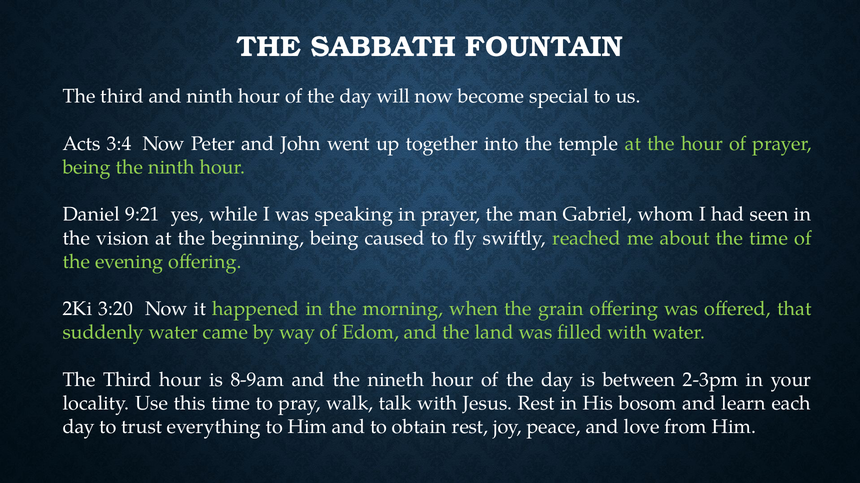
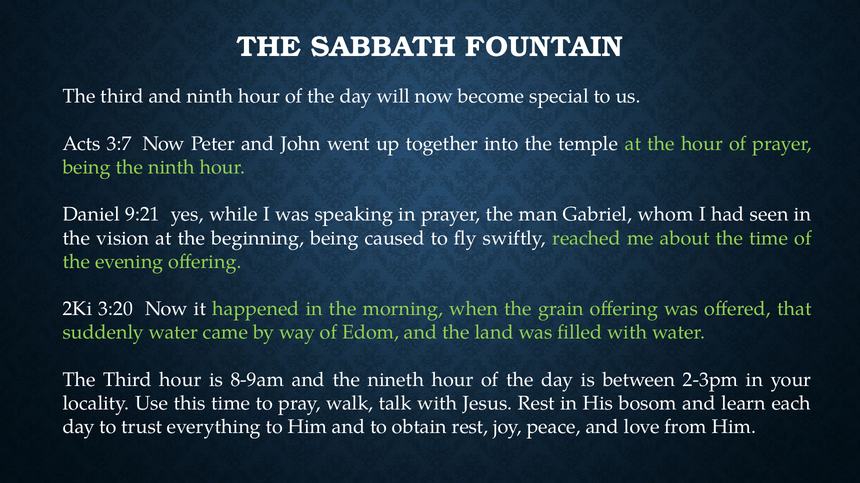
3:4: 3:4 -> 3:7 (119, 144)
